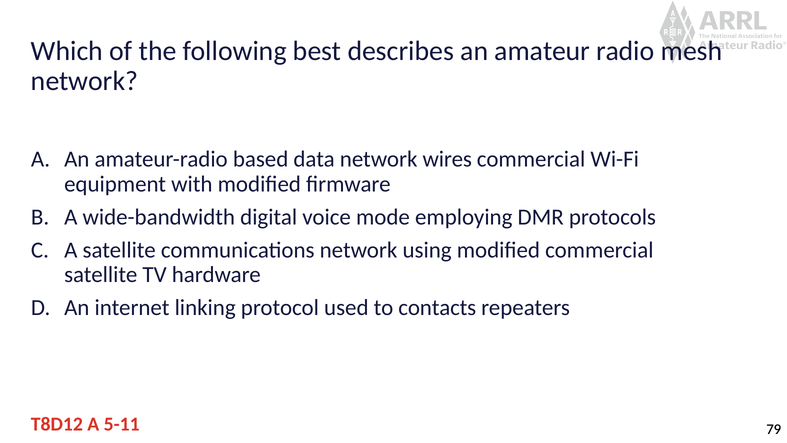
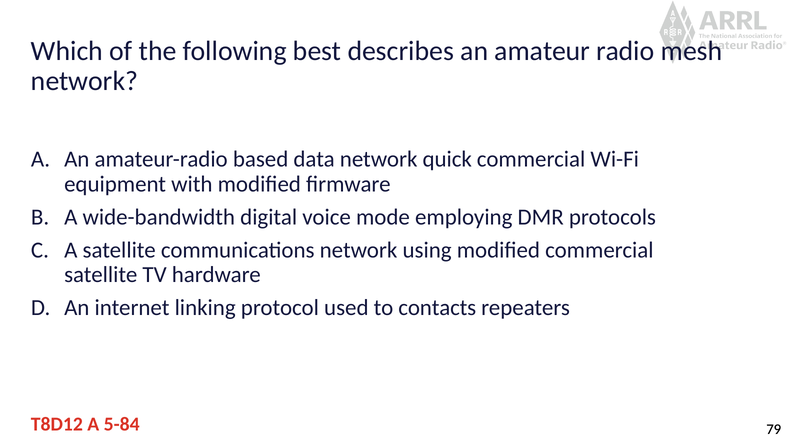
wires: wires -> quick (447, 159)
5-11: 5-11 -> 5-84 (122, 424)
